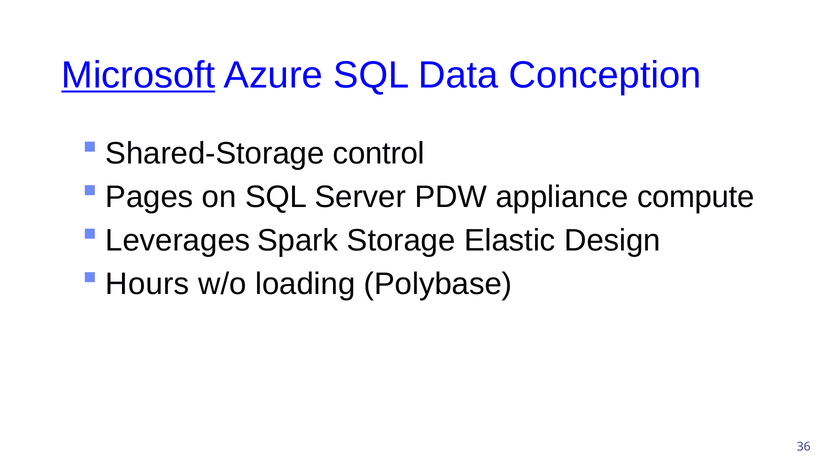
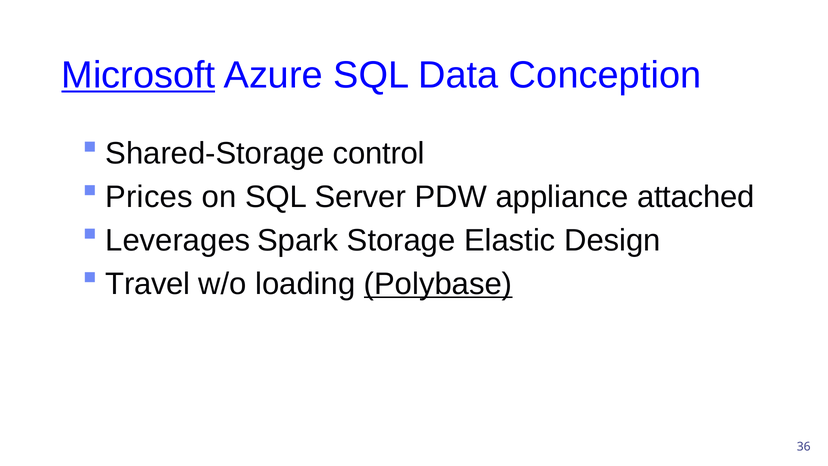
Pages: Pages -> Prices (149, 197)
compute: compute -> attached (696, 197)
Hours: Hours -> Travel (148, 284)
Polybase underline: none -> present (438, 284)
